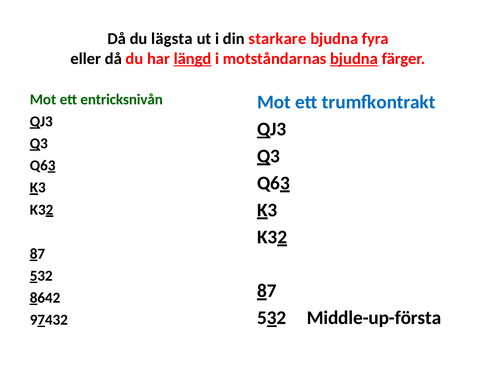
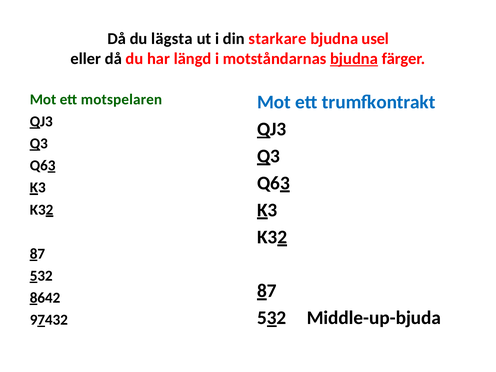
fyra: fyra -> usel (375, 39)
längd underline: present -> none (193, 59)
entricksnivån: entricksnivån -> motspelaren (121, 99)
Middle-up-första: Middle-up-första -> Middle-up-bjuda (374, 318)
